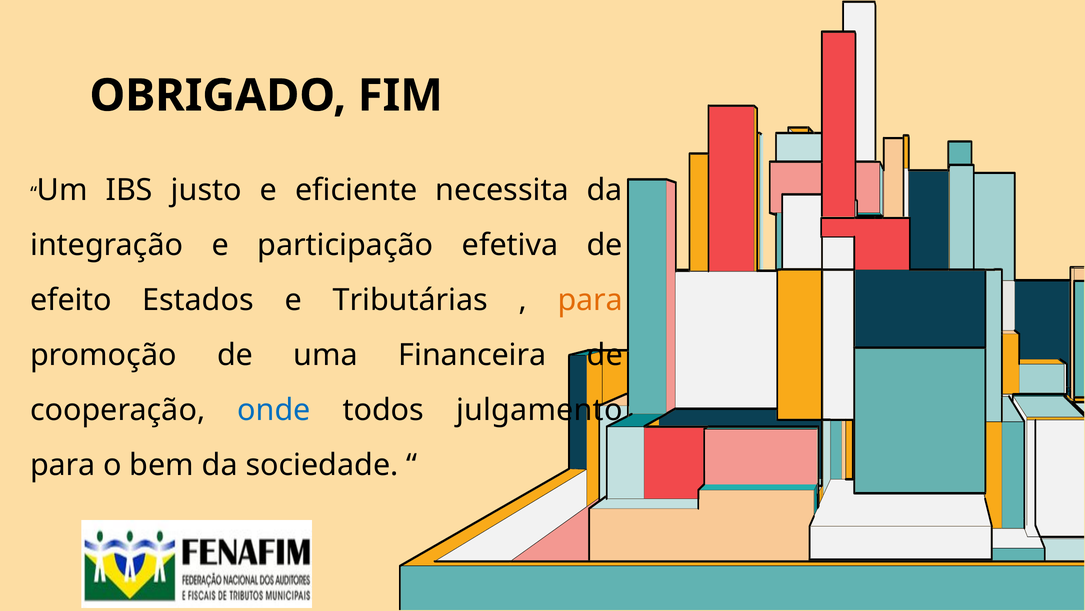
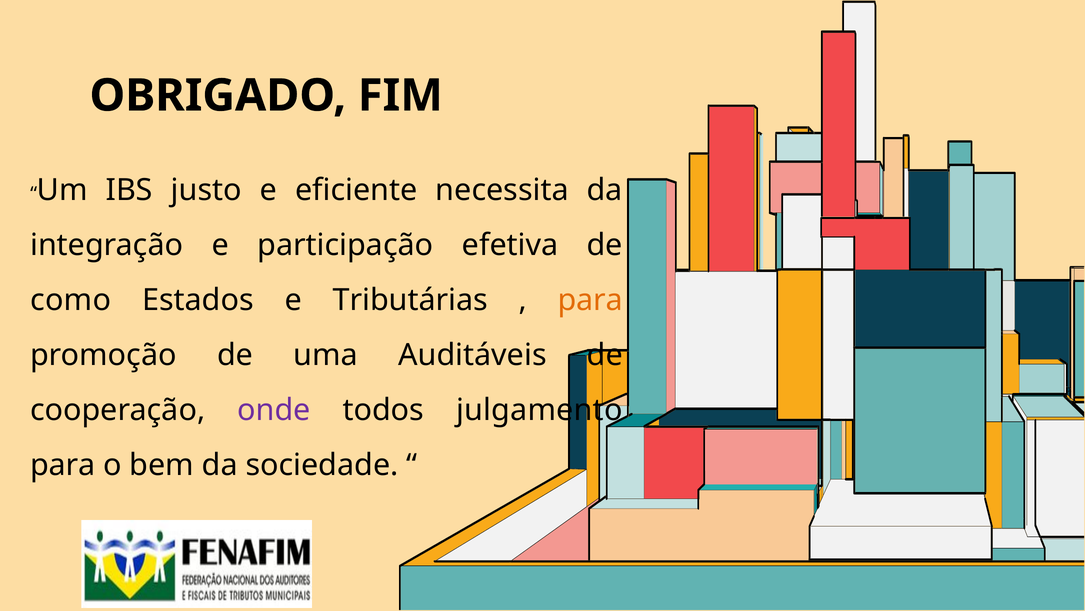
efeito: efeito -> como (71, 300)
Financeira: Financeira -> Auditáveis (472, 355)
onde colour: blue -> purple (274, 410)
